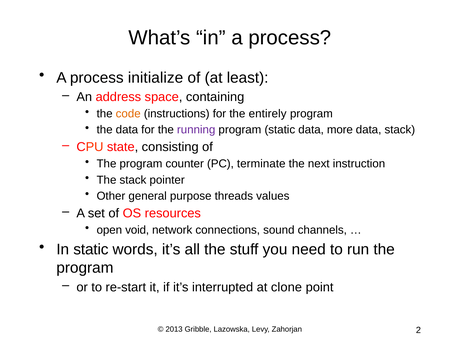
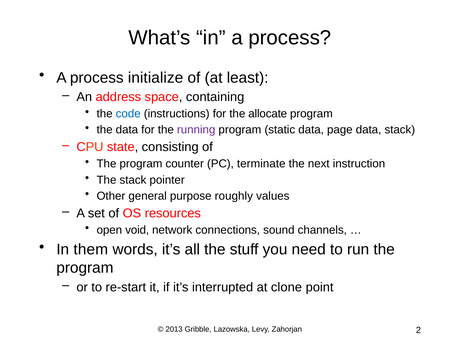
code colour: orange -> blue (128, 114)
entirely: entirely -> allocate (268, 114)
more: more -> page (340, 130)
threads: threads -> roughly (234, 196)
In static: static -> them (91, 249)
